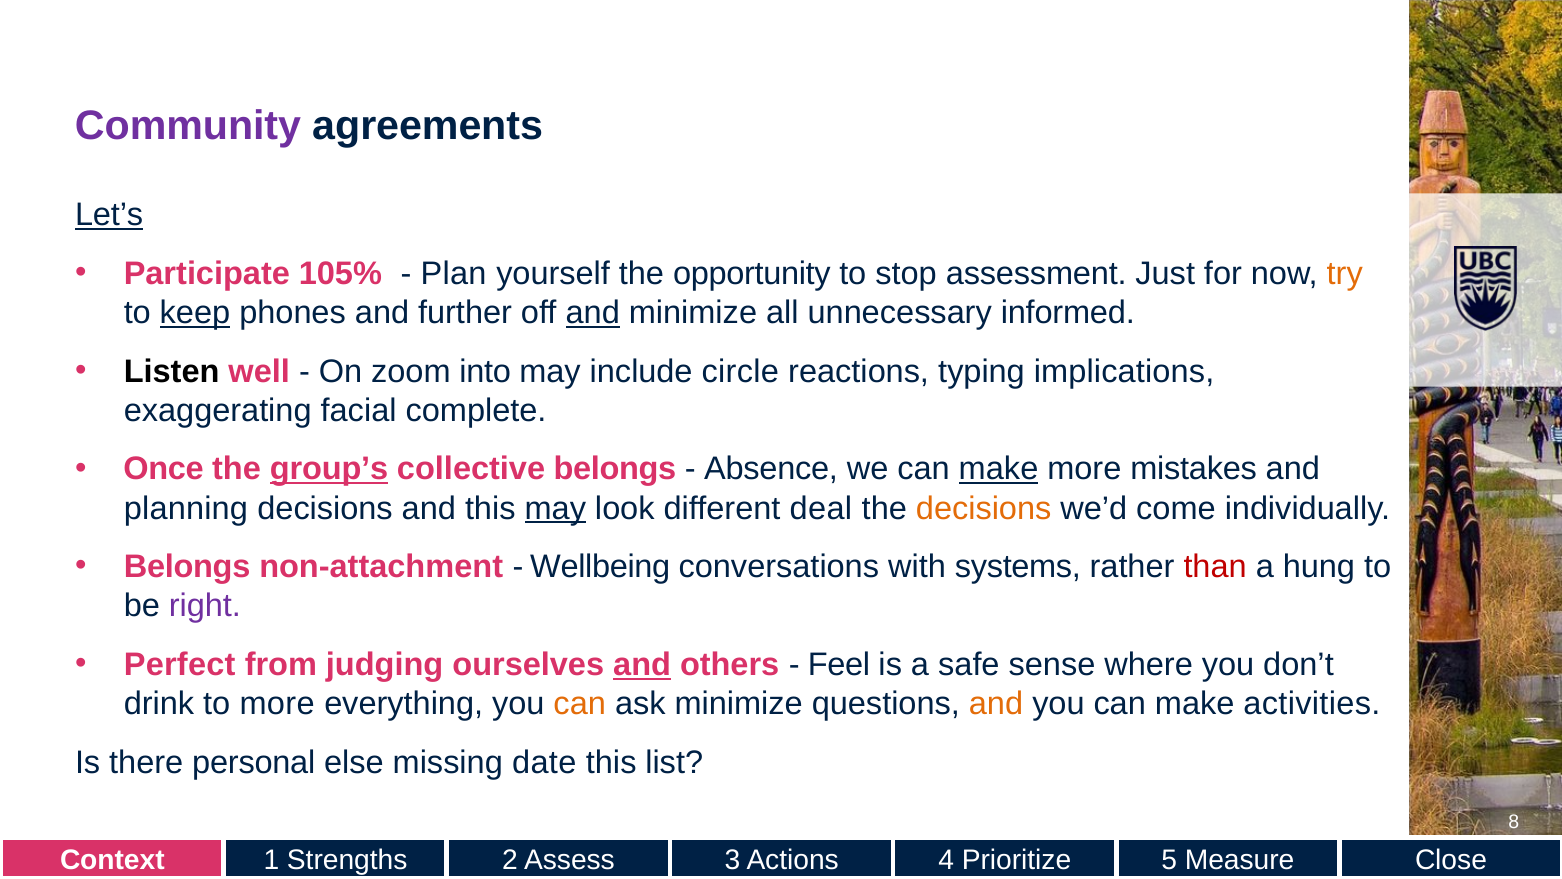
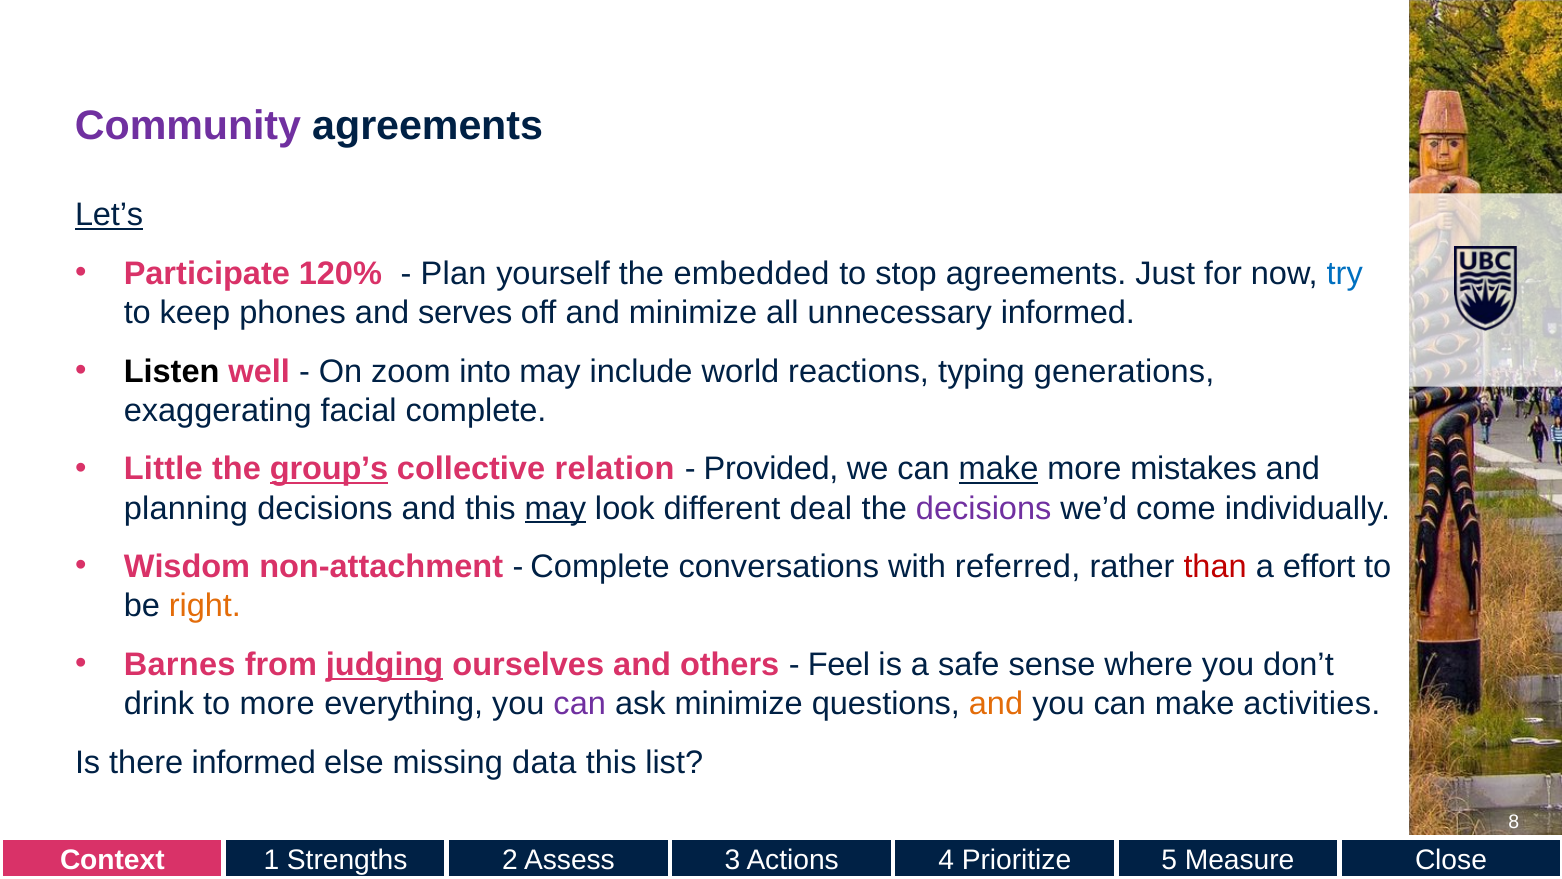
105%: 105% -> 120% (340, 274)
opportunity: opportunity -> embedded (752, 274)
stop assessment: assessment -> agreements (1036, 274)
try colour: orange -> blue (1345, 274)
keep underline: present -> none (195, 313)
further: further -> serves (465, 313)
and underline: present -> none (593, 313)
circle: circle -> world (740, 371)
implications: implications -> generations (1124, 371)
Once: Once -> Little (163, 469)
collective belongs: belongs -> relation (615, 469)
Absence: Absence -> Provided (771, 469)
decisions colour: orange -> purple (984, 508)
Belongs: Belongs -> Wisdom (187, 567)
Wellbeing: Wellbeing -> Complete (600, 567)
systems: systems -> referred (1018, 567)
hung: hung -> effort (1319, 567)
right colour: purple -> orange (205, 606)
Perfect: Perfect -> Barnes (180, 664)
judging underline: none -> present (385, 664)
and underline: present -> none (642, 664)
can colour: orange -> purple (580, 703)
there personal: personal -> informed (254, 762)
date: date -> data (544, 762)
